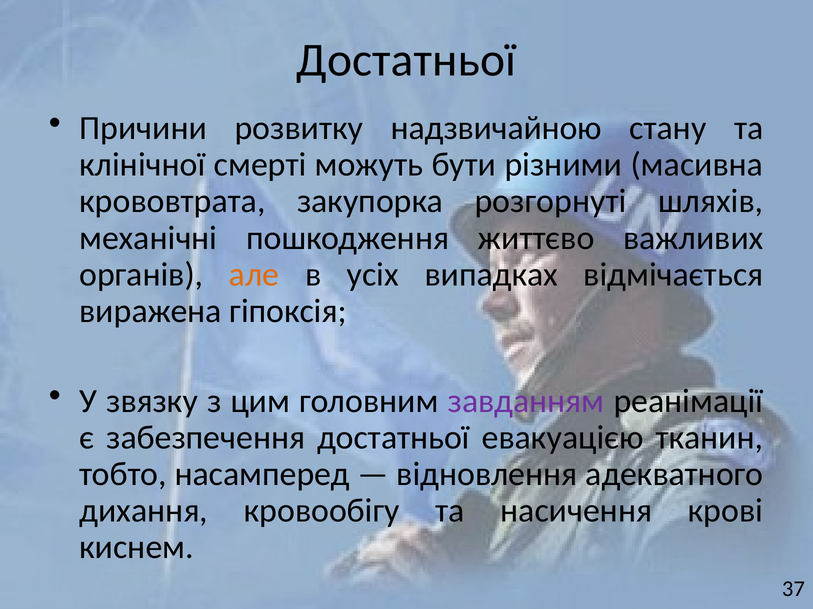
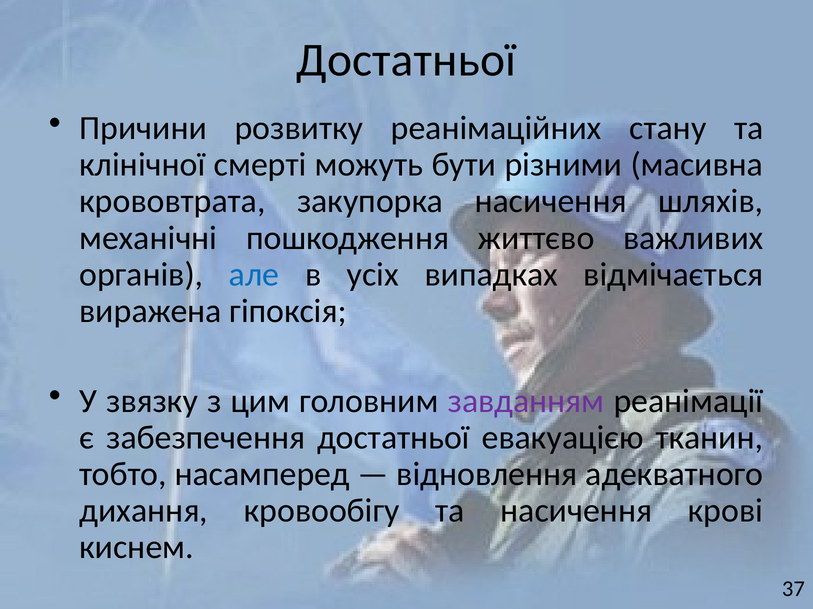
надзвичайною: надзвичайною -> реанімаційних (496, 128)
закупорка розгорнуті: розгорнуті -> насичення (551, 202)
але colour: orange -> blue (254, 275)
